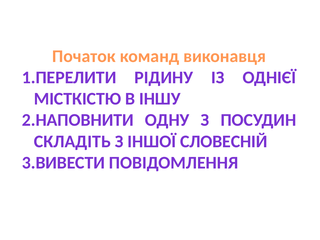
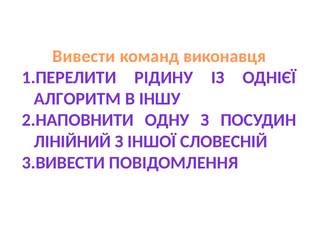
Початок: Початок -> Вивести (84, 56)
МІСТКІСТЮ: МІСТКІСТЮ -> АЛГОРИТМ (77, 99)
СКЛАДІТЬ: СКЛАДІТЬ -> ЛІНІЙНИЙ (72, 141)
